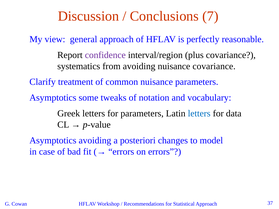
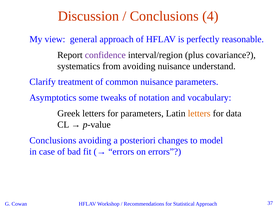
7: 7 -> 4 (210, 16)
nuisance covariance: covariance -> understand (214, 66)
letters colour: blue -> orange (199, 114)
Asymptotics: Asymptotics -> Conclusions (53, 141)
